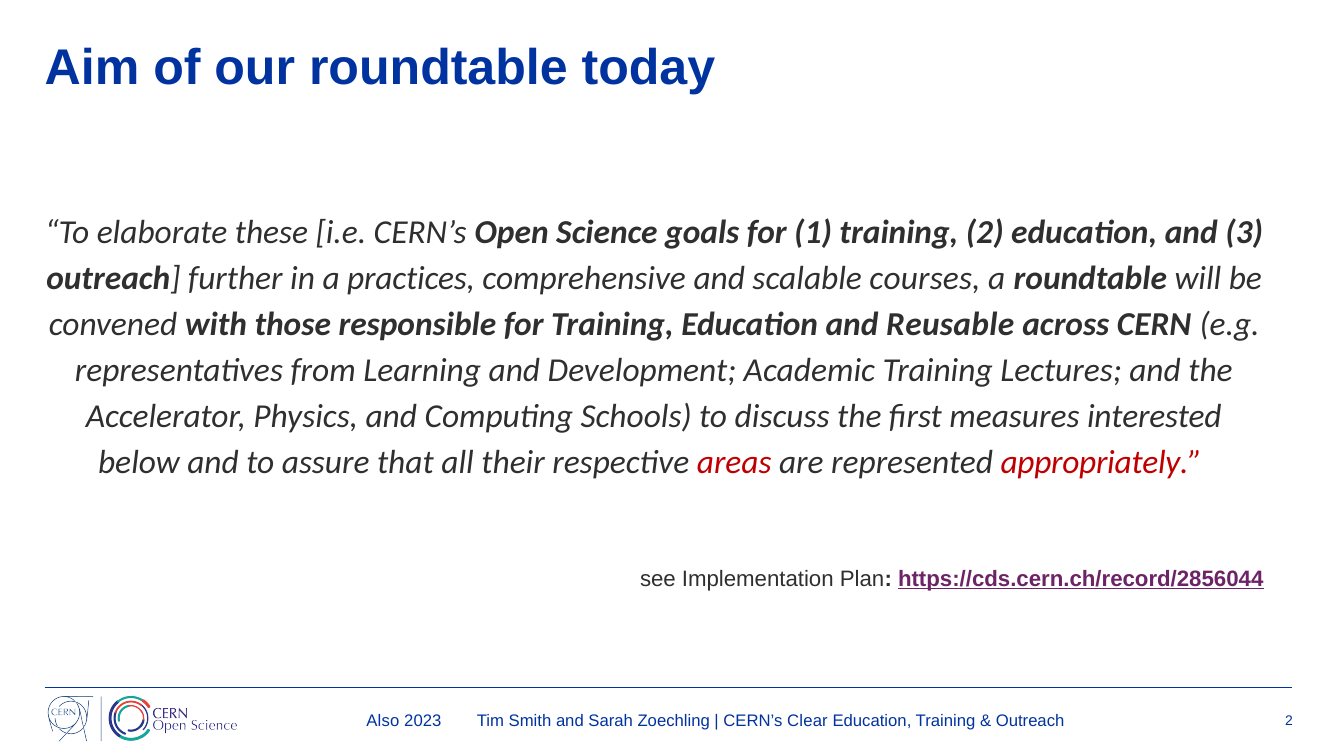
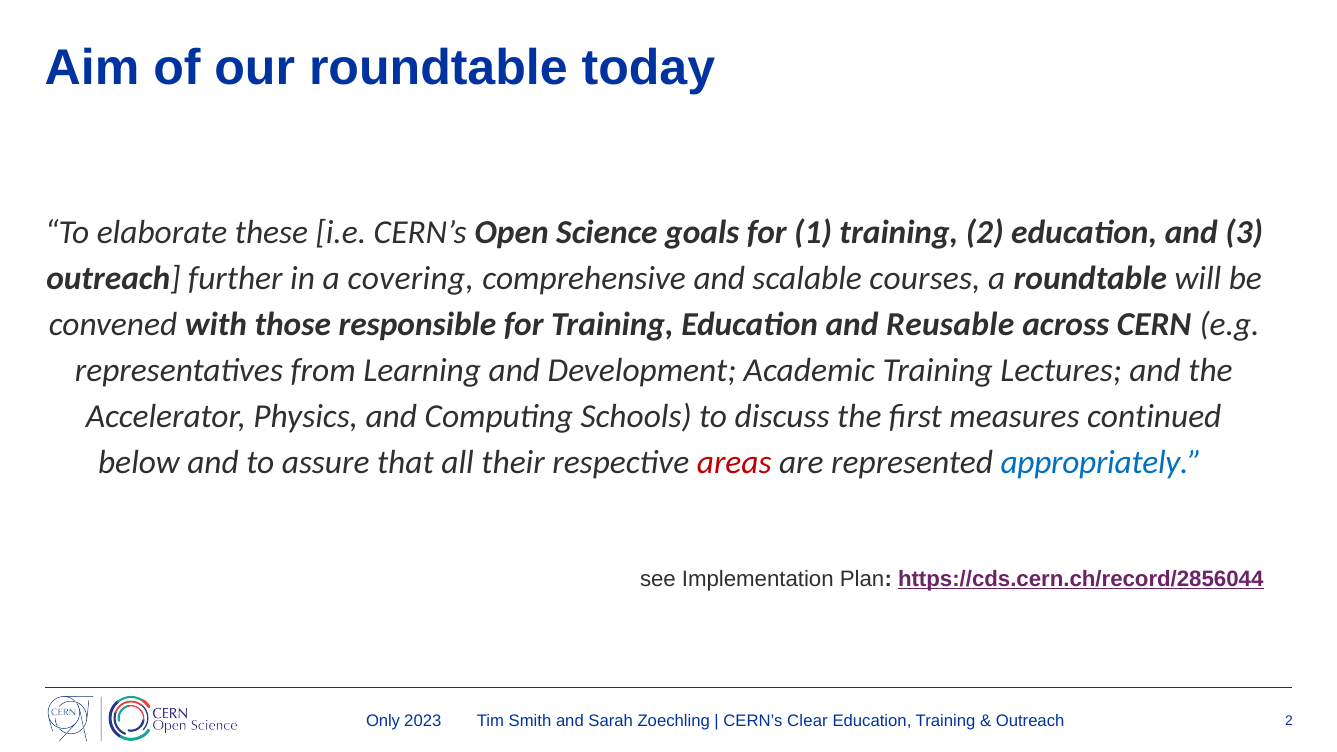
practices: practices -> covering (411, 278)
interested: interested -> continued (1154, 417)
appropriately colour: red -> blue (1101, 463)
Also: Also -> Only (383, 721)
